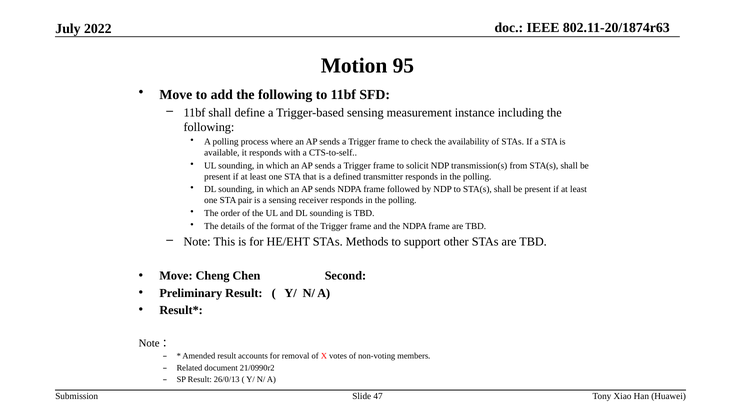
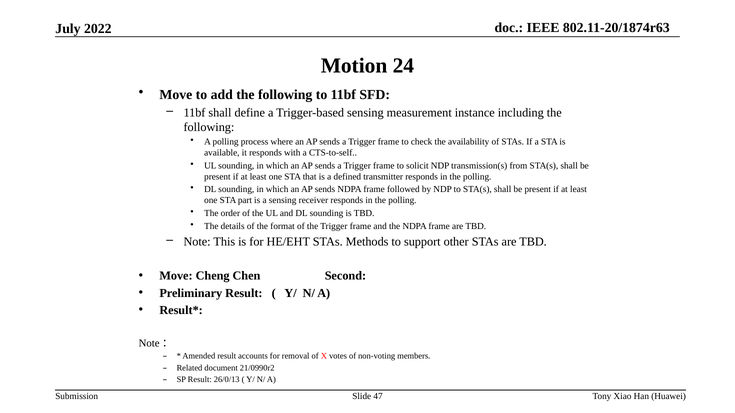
95: 95 -> 24 (403, 66)
pair: pair -> part (245, 201)
